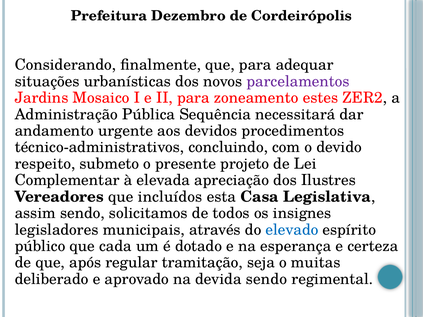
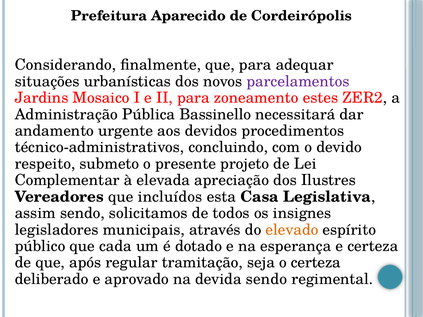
Dezembro: Dezembro -> Aparecido (189, 16)
Sequência: Sequência -> Bassinello (215, 114)
elevado colour: blue -> orange (292, 230)
o muitas: muitas -> certeza (316, 263)
